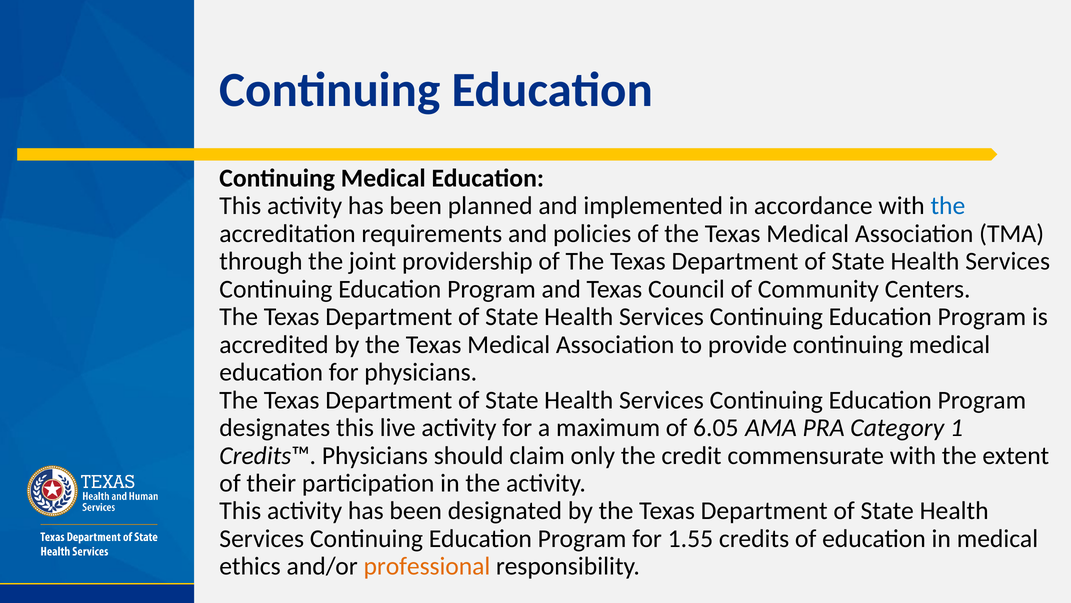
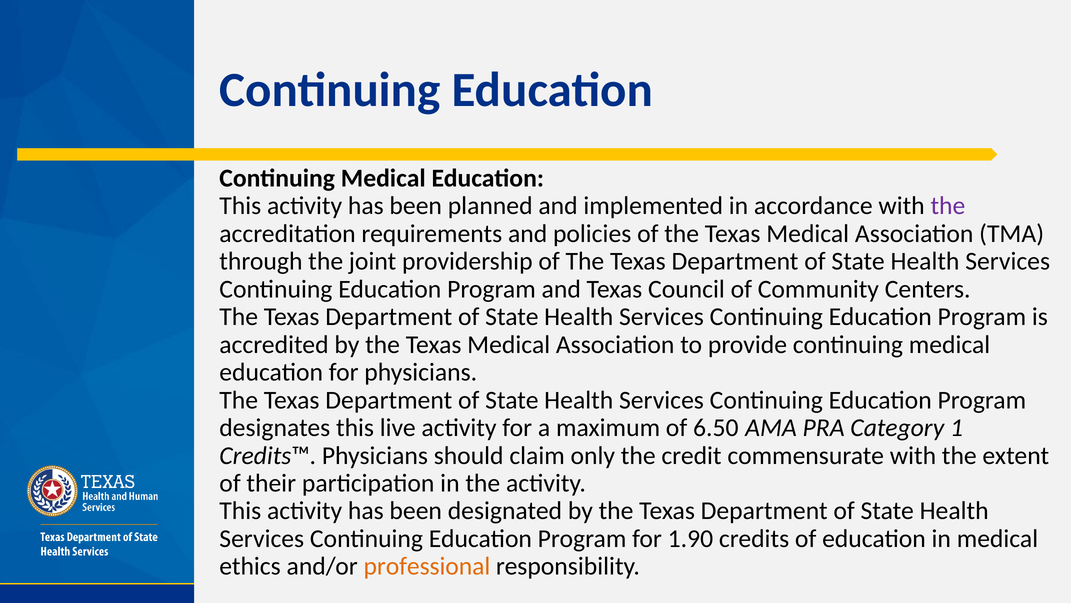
the colour: blue -> purple (948, 206)
6.05: 6.05 -> 6.50 (716, 427)
1.55: 1.55 -> 1.90 (690, 538)
